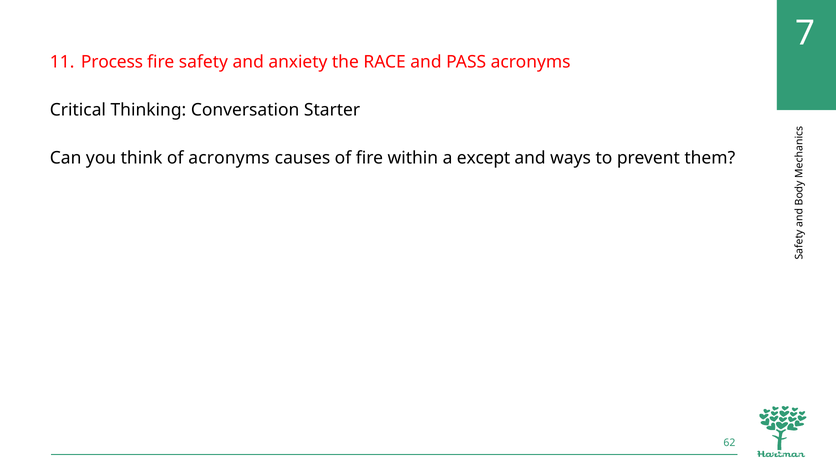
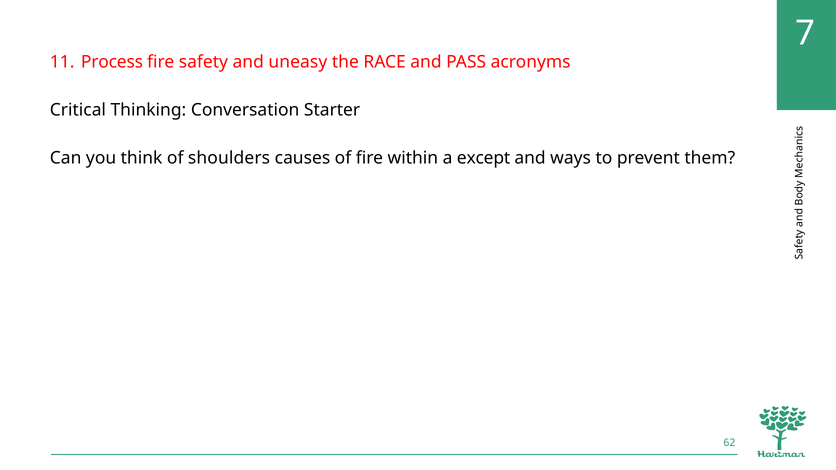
anxiety: anxiety -> uneasy (298, 62)
of acronyms: acronyms -> shoulders (229, 158)
